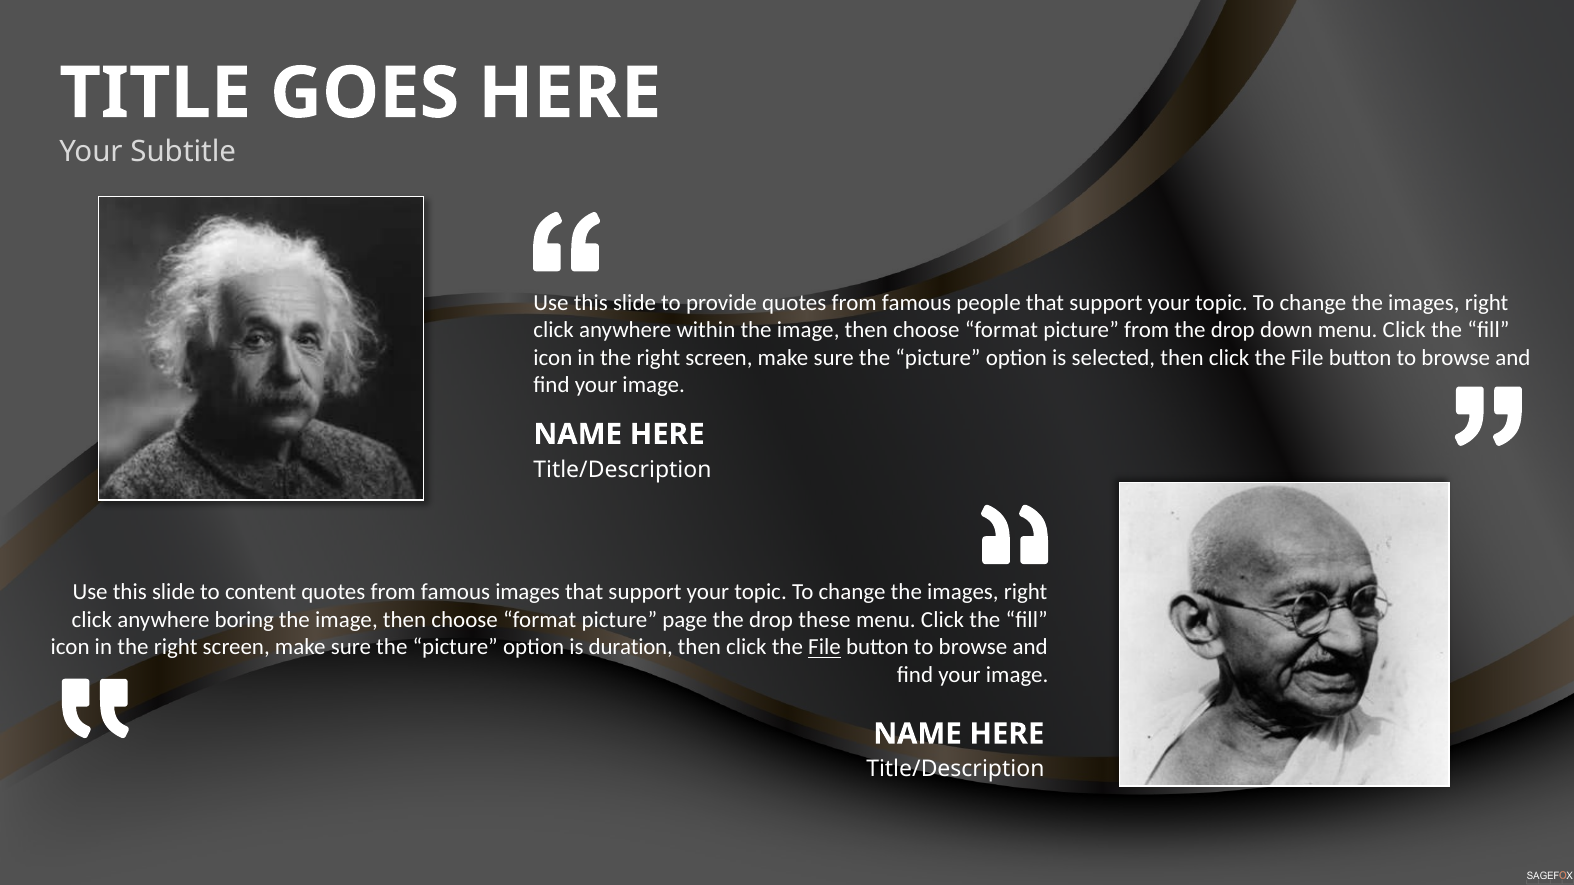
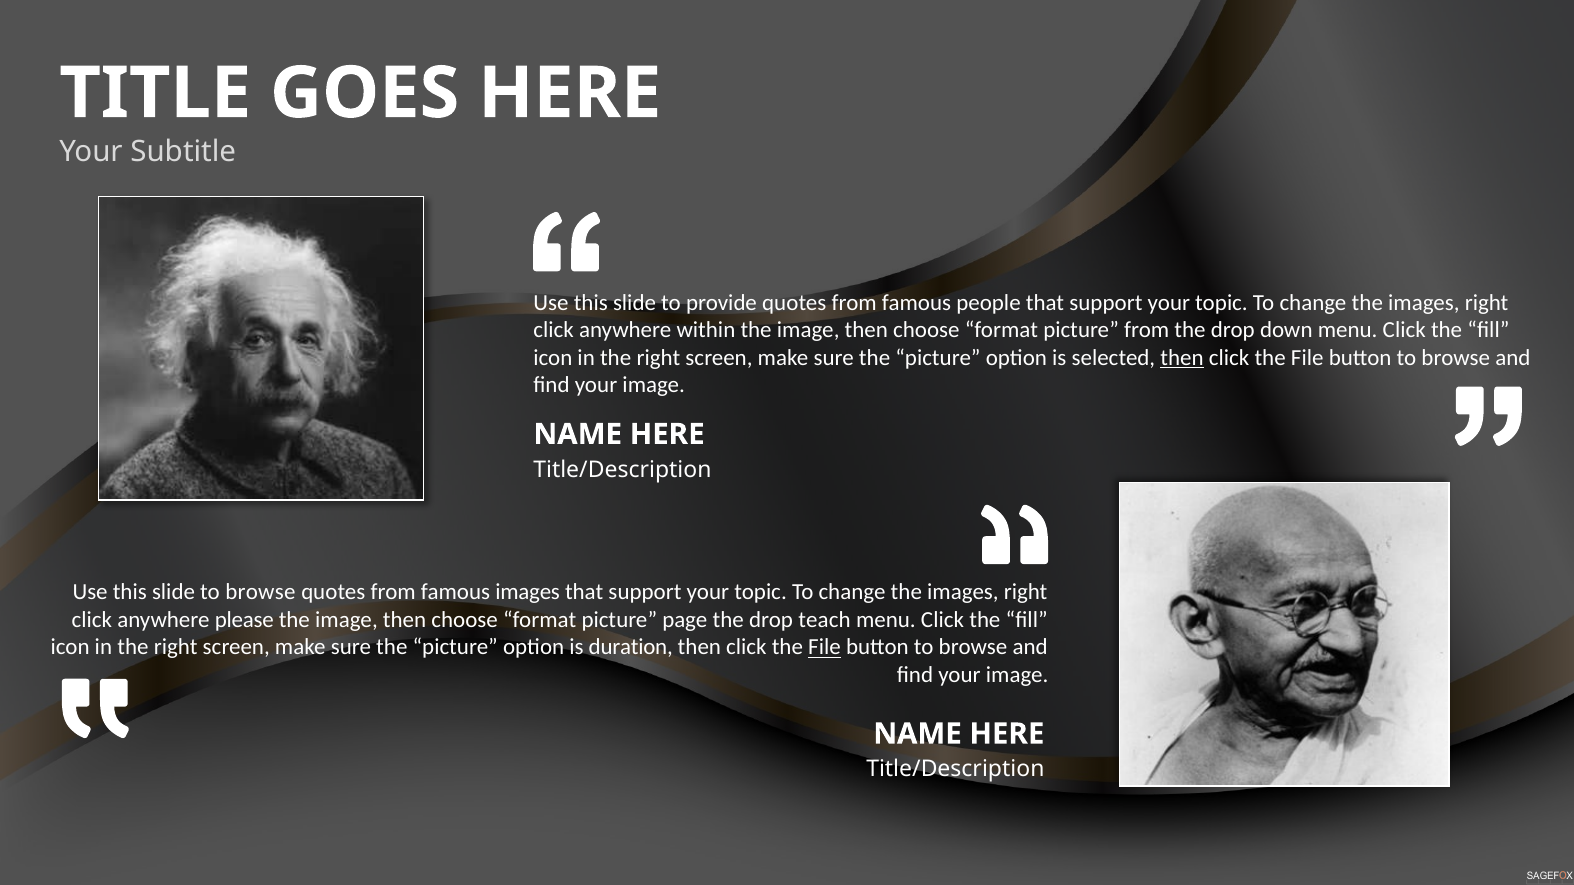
then underline: none -> present (1182, 358)
slide to content: content -> browse (260, 593)
boring: boring -> please (244, 620)
these: these -> teach (824, 620)
